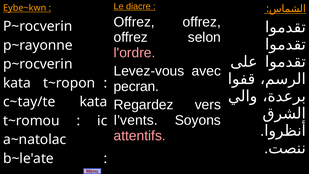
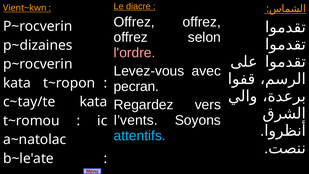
Eybe~kwn: Eybe~kwn -> Vient~kwn (25, 8)
p~rayonne: p~rayonne -> p~dizaines (38, 45)
attentifs colour: pink -> light blue (140, 136)
